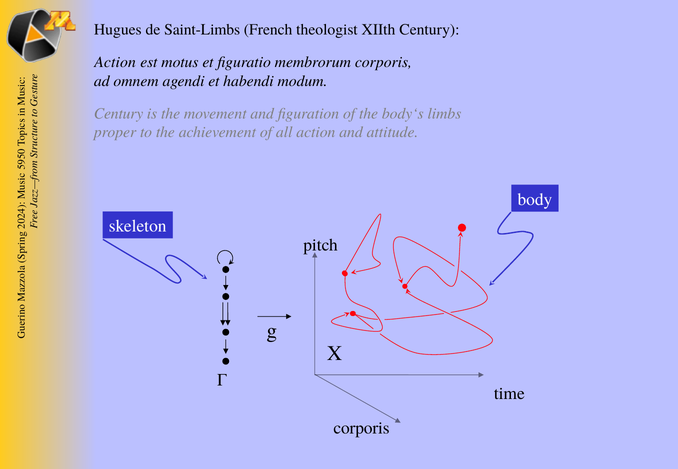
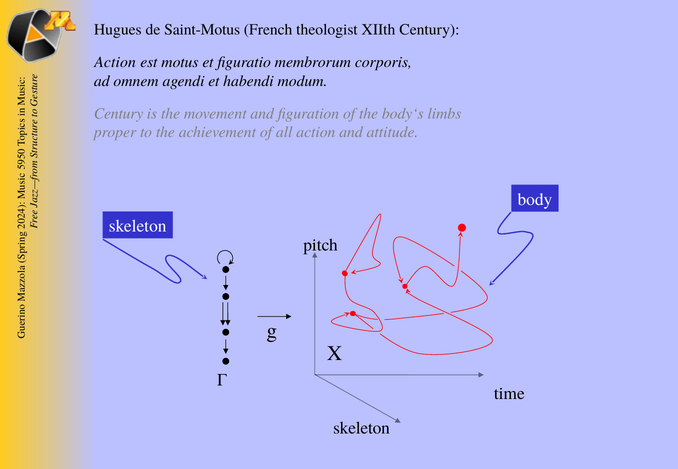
Saint-Limbs: Saint-Limbs -> Saint-Motus (202, 30)
corporis: corporis -> skeleton (362, 429)
